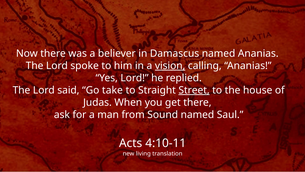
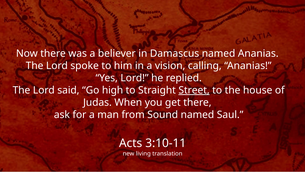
vision underline: present -> none (170, 66)
take: take -> high (113, 90)
4:10-11: 4:10-11 -> 3:10-11 (166, 143)
